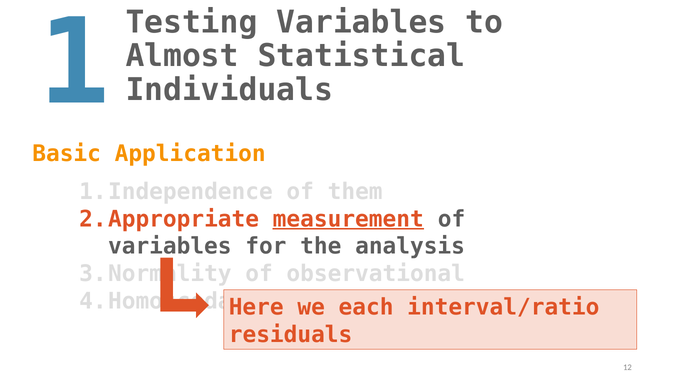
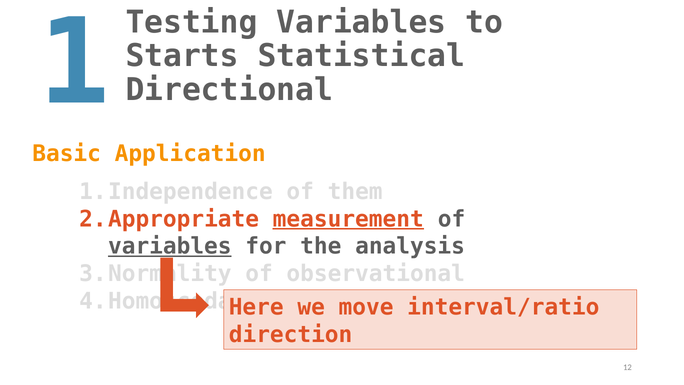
Almost: Almost -> Starts (182, 56)
Individuals: Individuals -> Directional (229, 90)
variables underline: none -> present (170, 246)
each: each -> move (366, 307)
residuals: residuals -> direction (291, 335)
